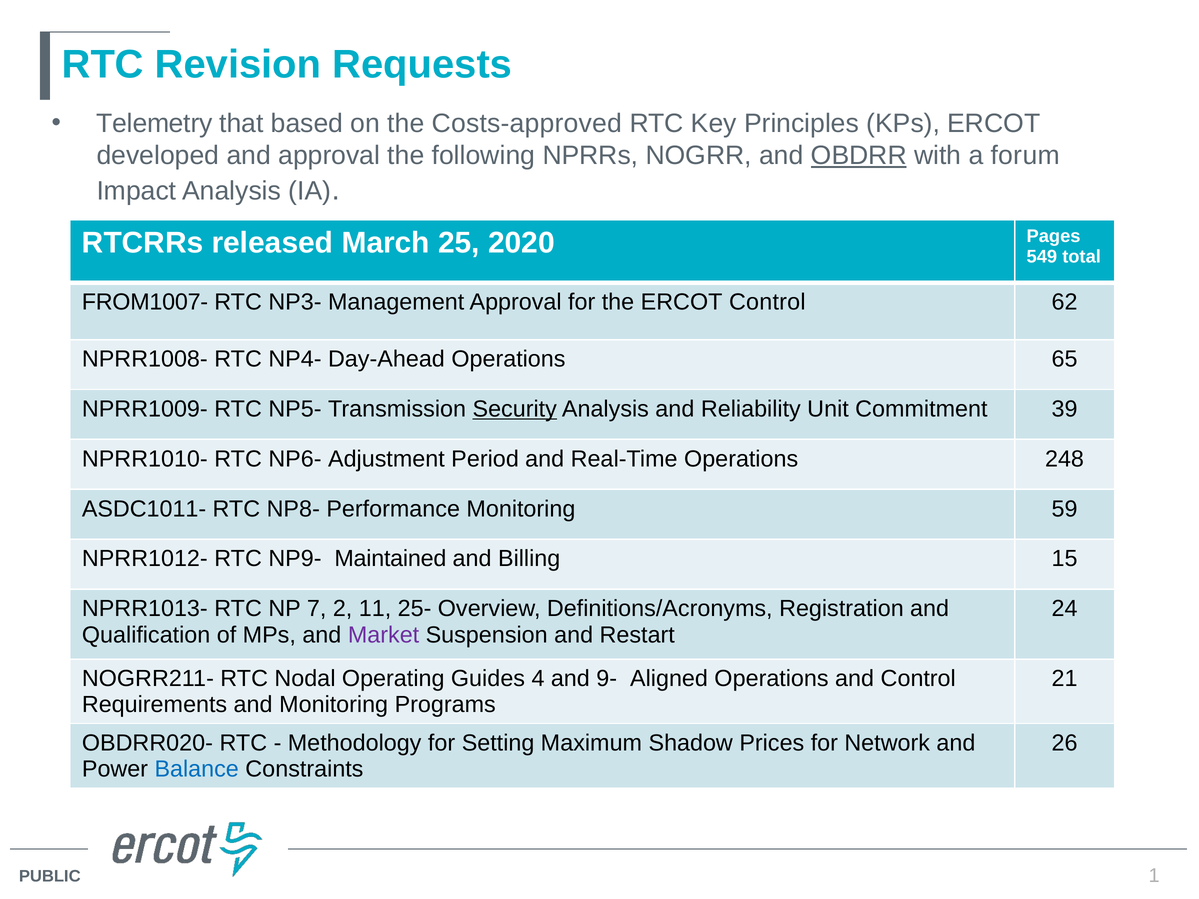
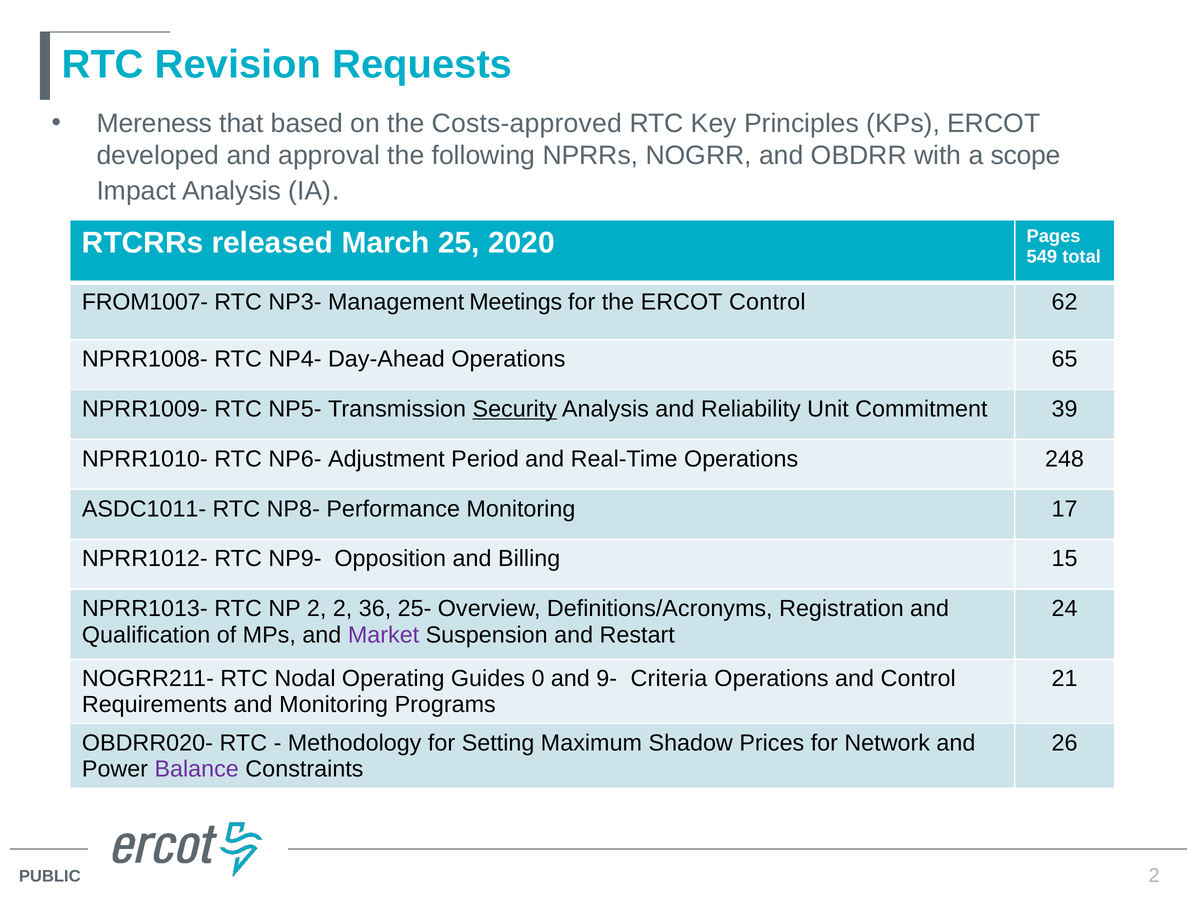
Telemetry: Telemetry -> Mereness (154, 124)
OBDRR underline: present -> none (859, 156)
forum: forum -> scope (1026, 156)
Management Approval: Approval -> Meetings (516, 302)
59: 59 -> 17 (1065, 509)
Maintained: Maintained -> Opposition (390, 559)
NP 7: 7 -> 2 (317, 609)
11: 11 -> 36 (375, 609)
4: 4 -> 0 (538, 679)
Aligned: Aligned -> Criteria (669, 679)
Balance colour: blue -> purple (197, 769)
1: 1 -> 2 (1154, 876)
